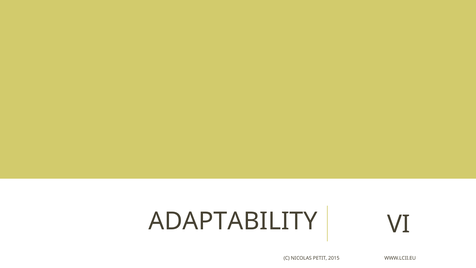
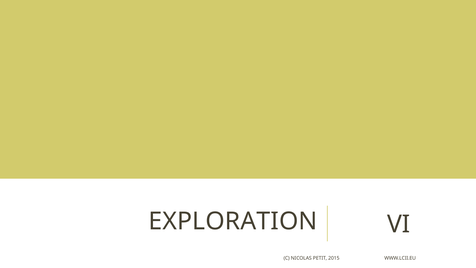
ADAPTABILITY: ADAPTABILITY -> EXPLORATION (233, 221)
